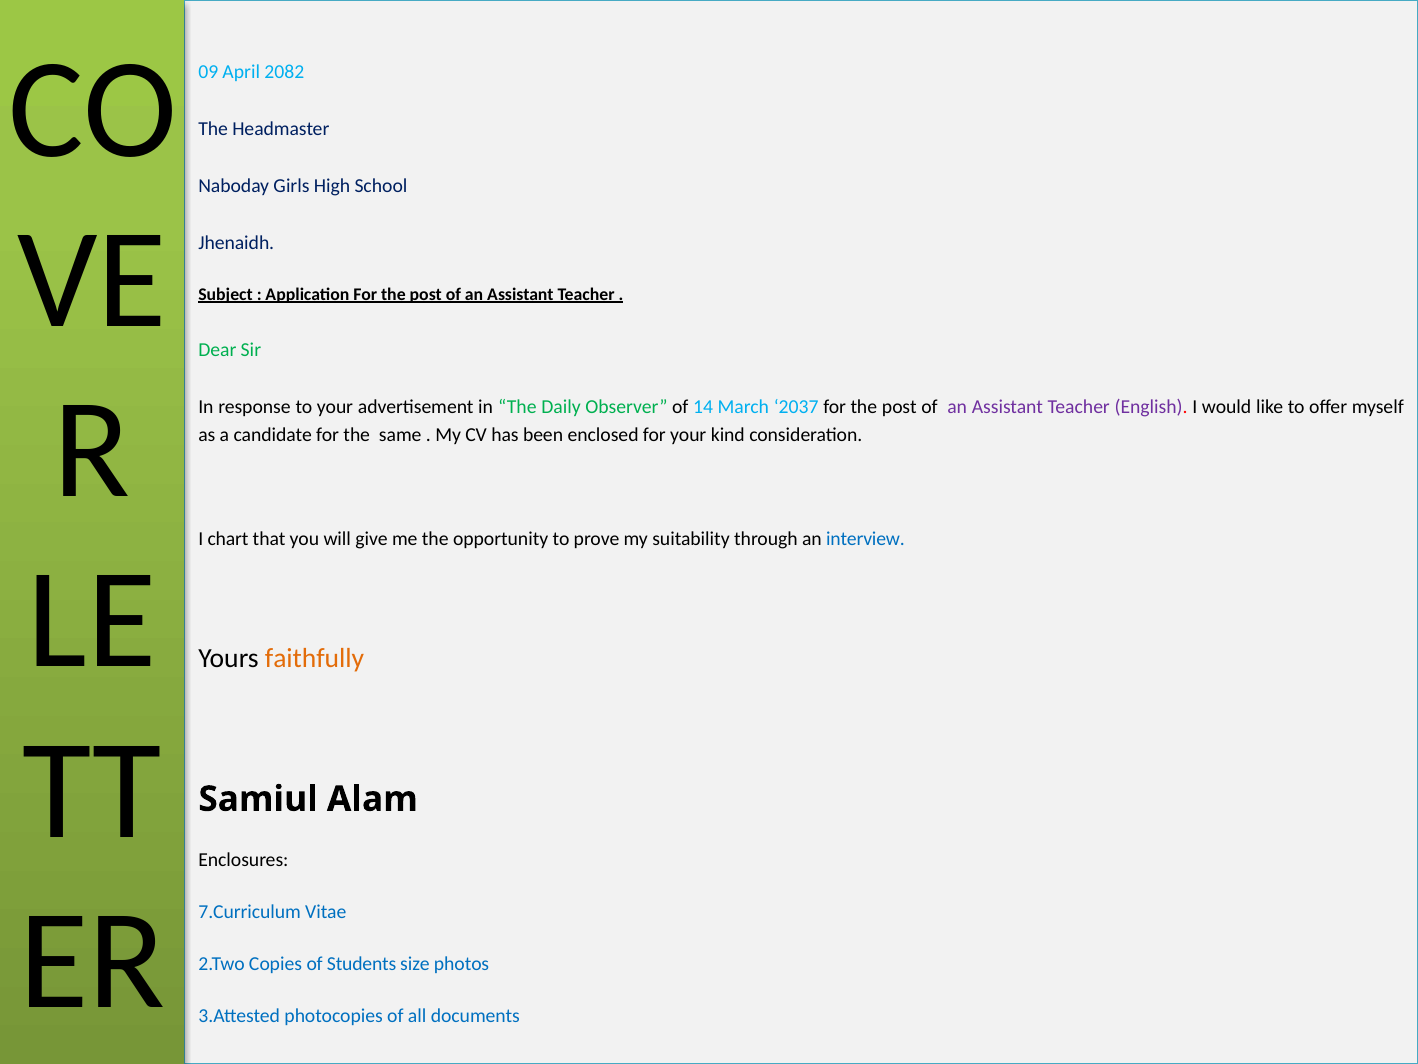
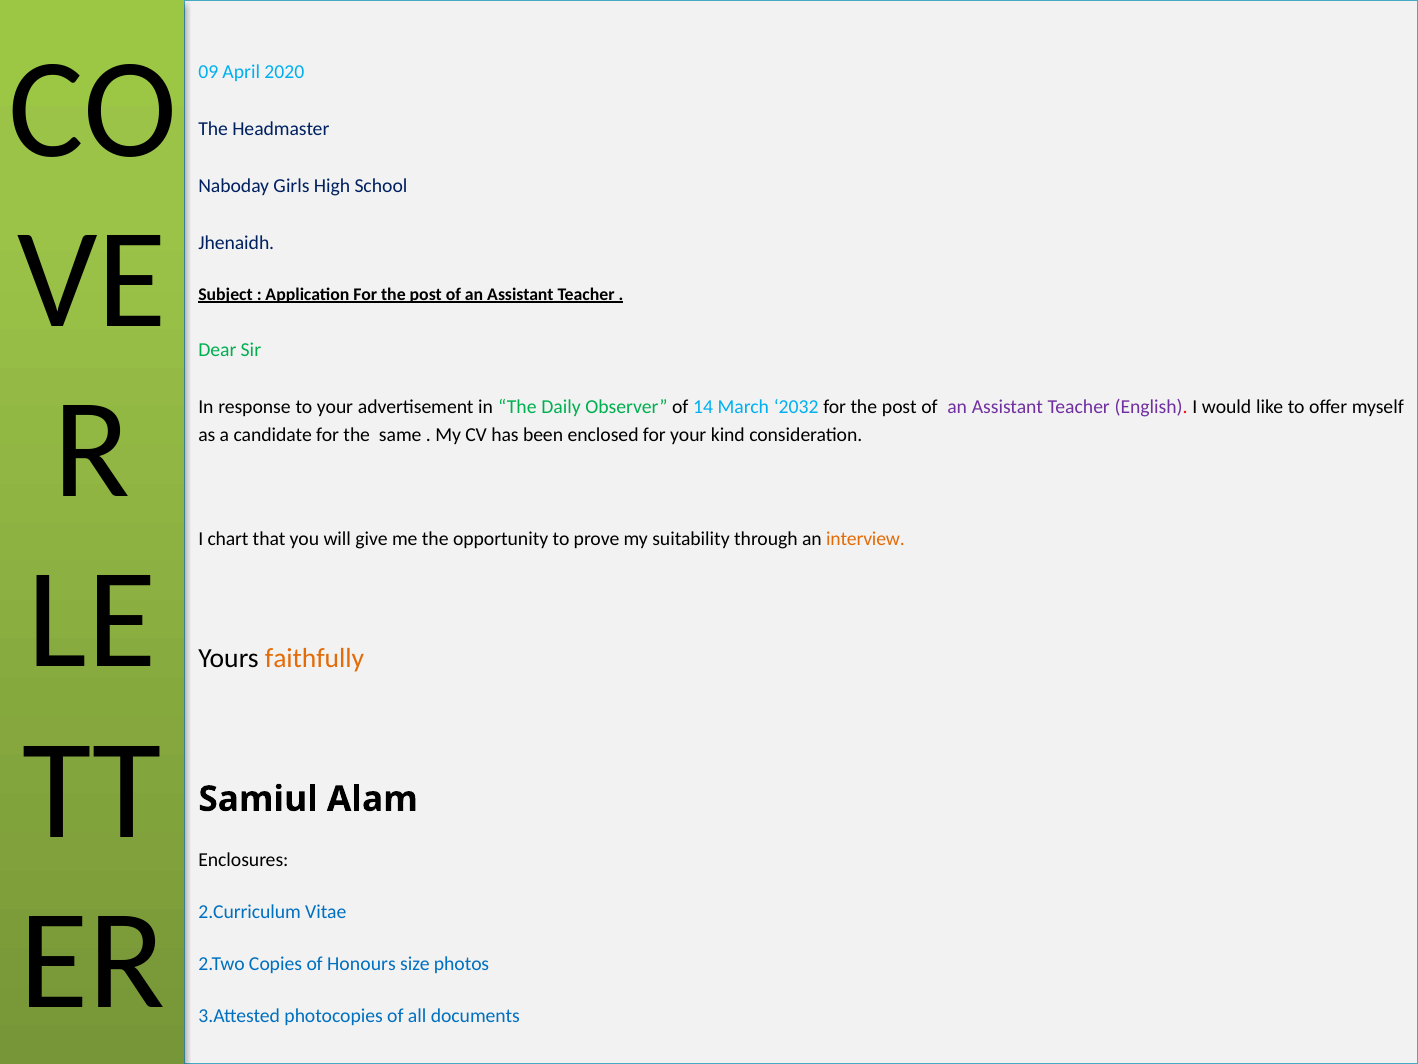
2082: 2082 -> 2020 (284, 72)
2037: 2037 -> 2032 (796, 407)
interview colour: blue -> orange (865, 539)
7.Curriculum: 7.Curriculum -> 2.Curriculum (250, 911)
Students: Students -> Honours (361, 963)
